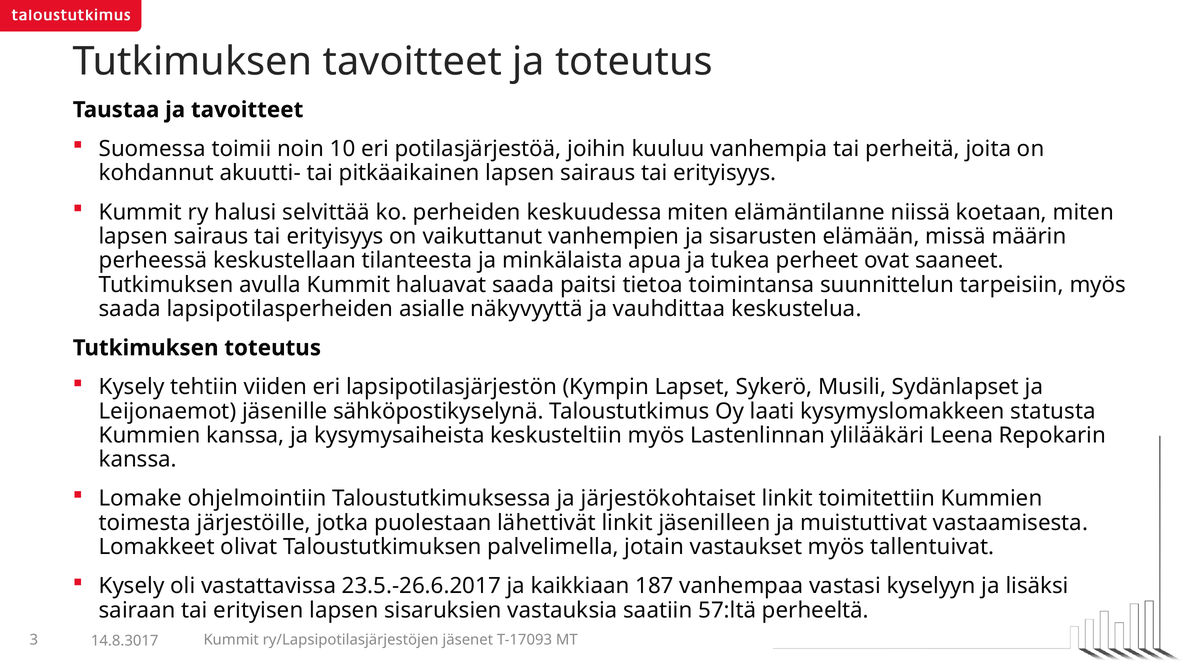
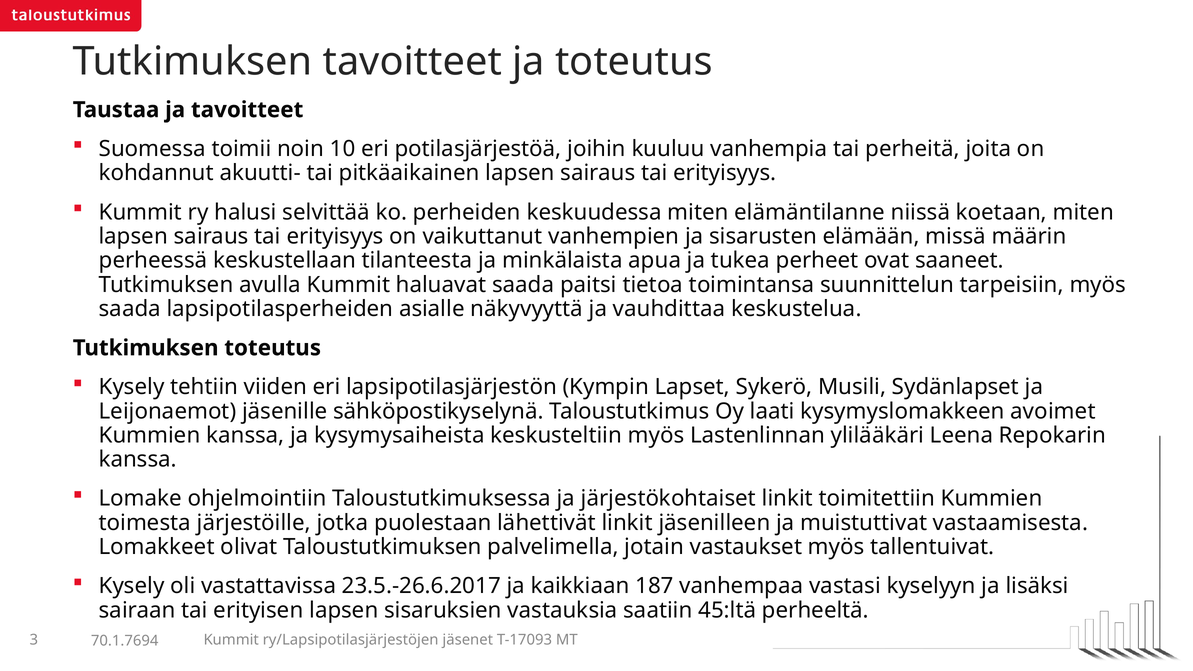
statusta: statusta -> avoimet (1053, 411)
57:ltä: 57:ltä -> 45:ltä (727, 610)
14.8.3017: 14.8.3017 -> 70.1.7694 (125, 641)
